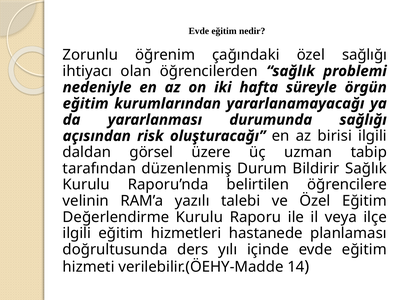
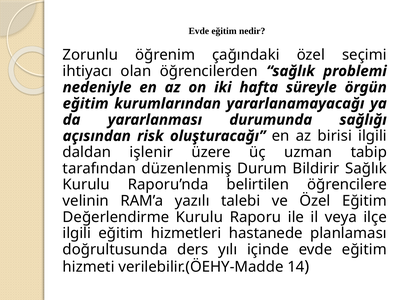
özel sağlığı: sağlığı -> seçimi (364, 55)
görsel: görsel -> işlenir (151, 152)
